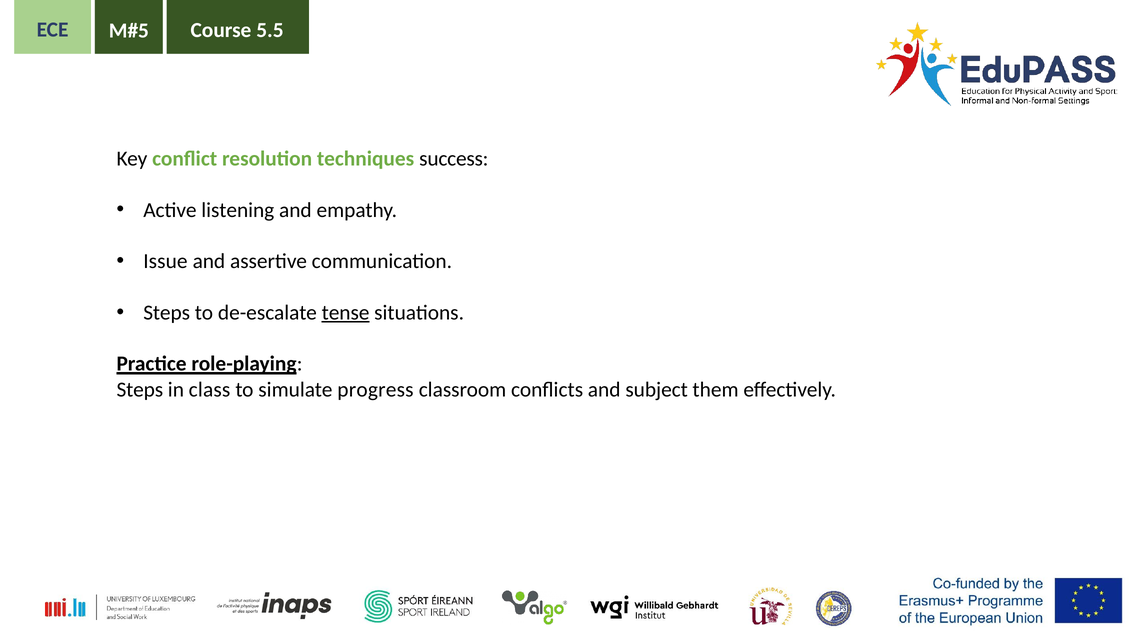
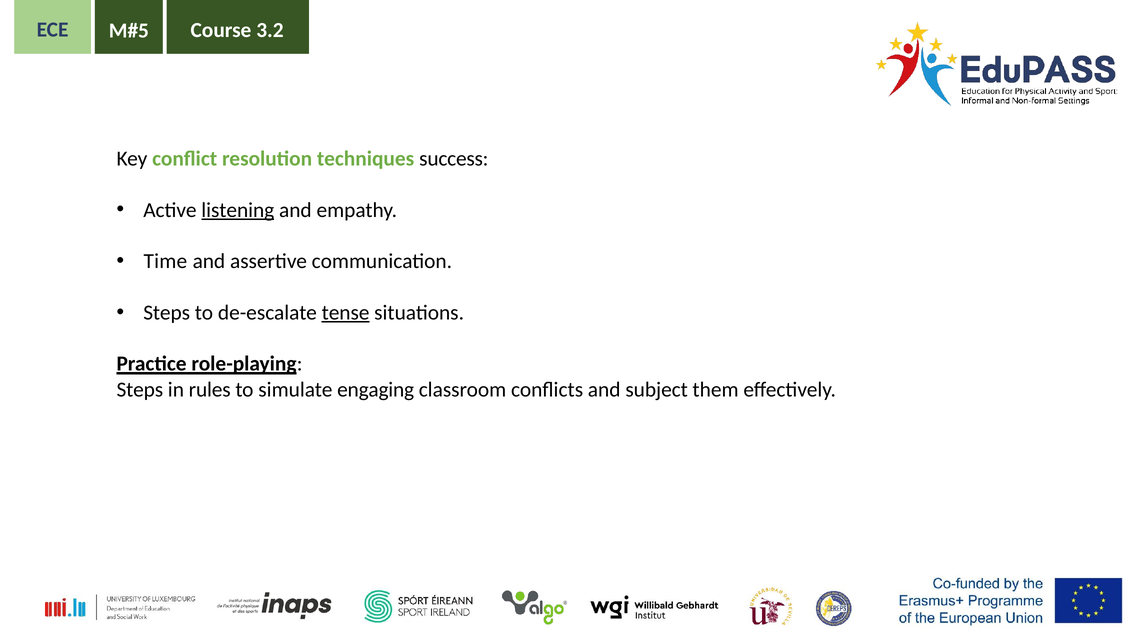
5.5: 5.5 -> 3.2 (270, 30)
listening underline: none -> present (238, 210)
Issue: Issue -> Time (165, 261)
class: class -> rules (210, 390)
progress: progress -> engaging (376, 390)
